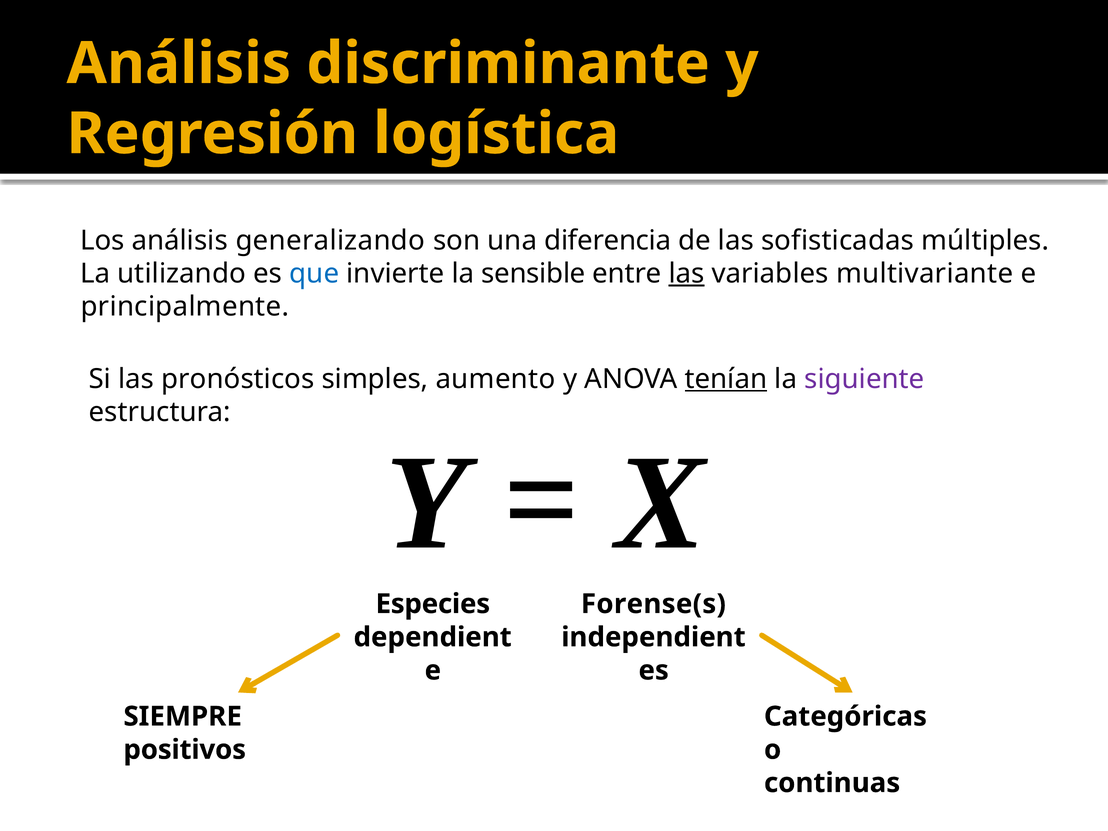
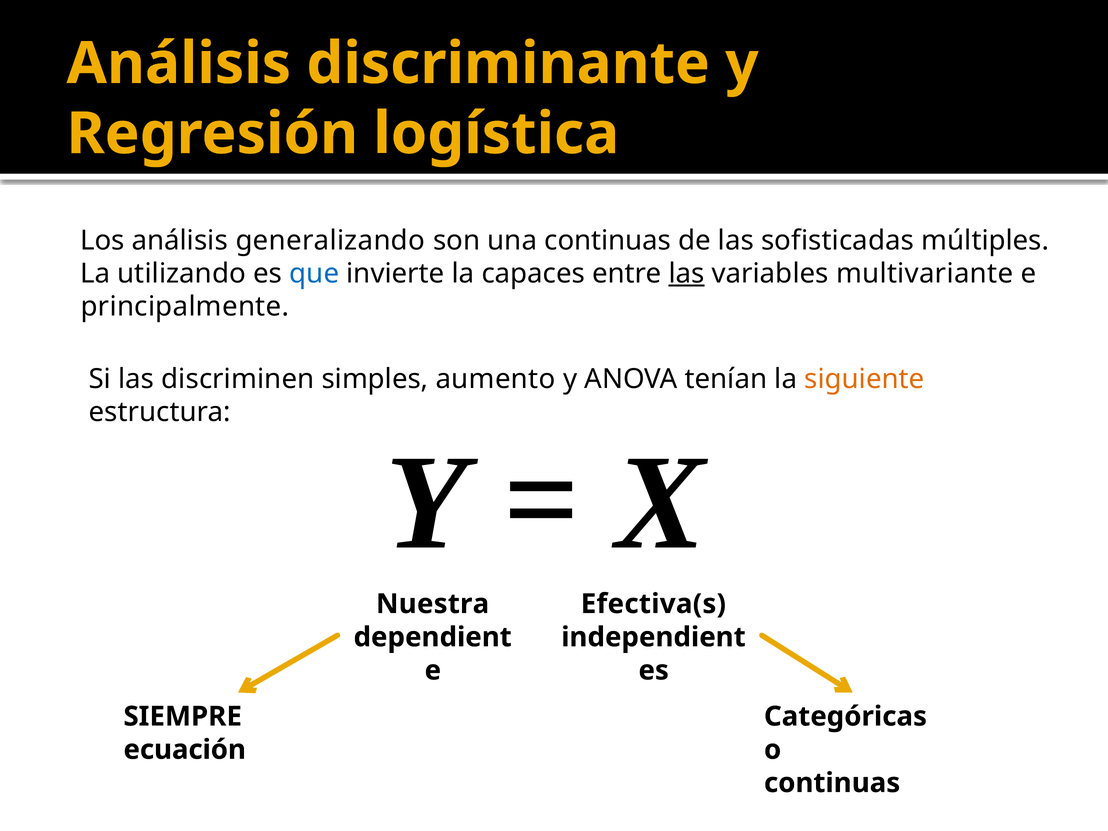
una diferencia: diferencia -> continuas (608, 240)
sensible: sensible -> capaces (533, 274)
pronósticos: pronósticos -> discriminen (238, 379)
tenían underline: present -> none (726, 379)
siguiente colour: purple -> orange (864, 379)
Especies: Especies -> Nuestra (433, 604)
Forense(s: Forense(s -> Efectiva(s (653, 604)
positivos: positivos -> ecuación (185, 750)
